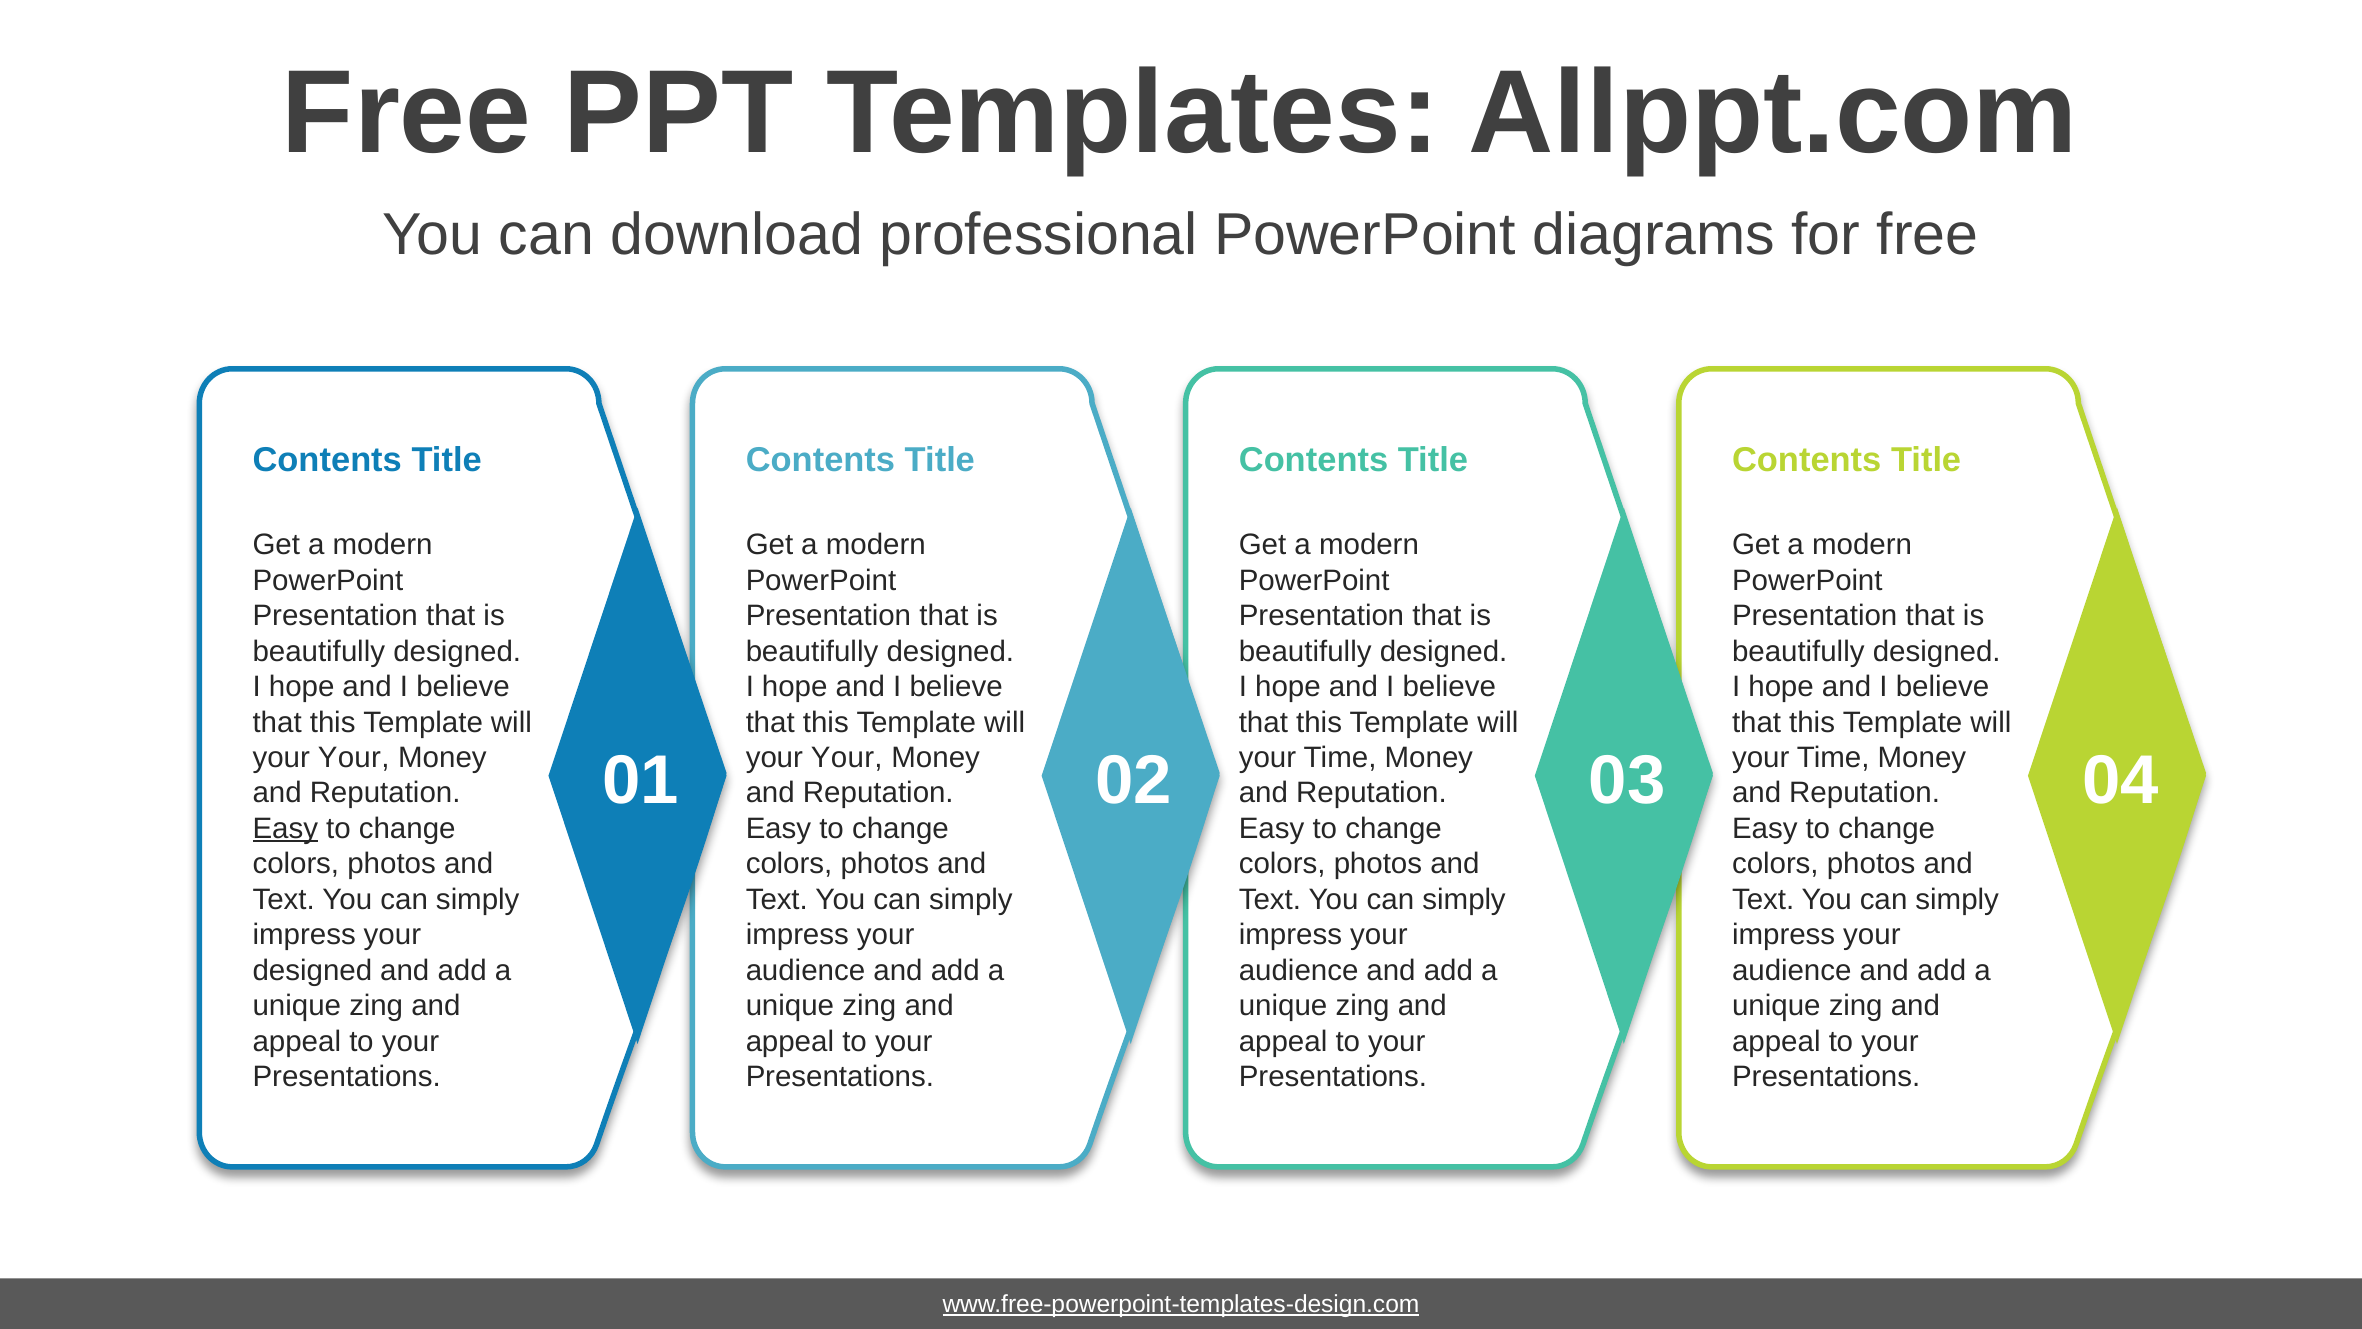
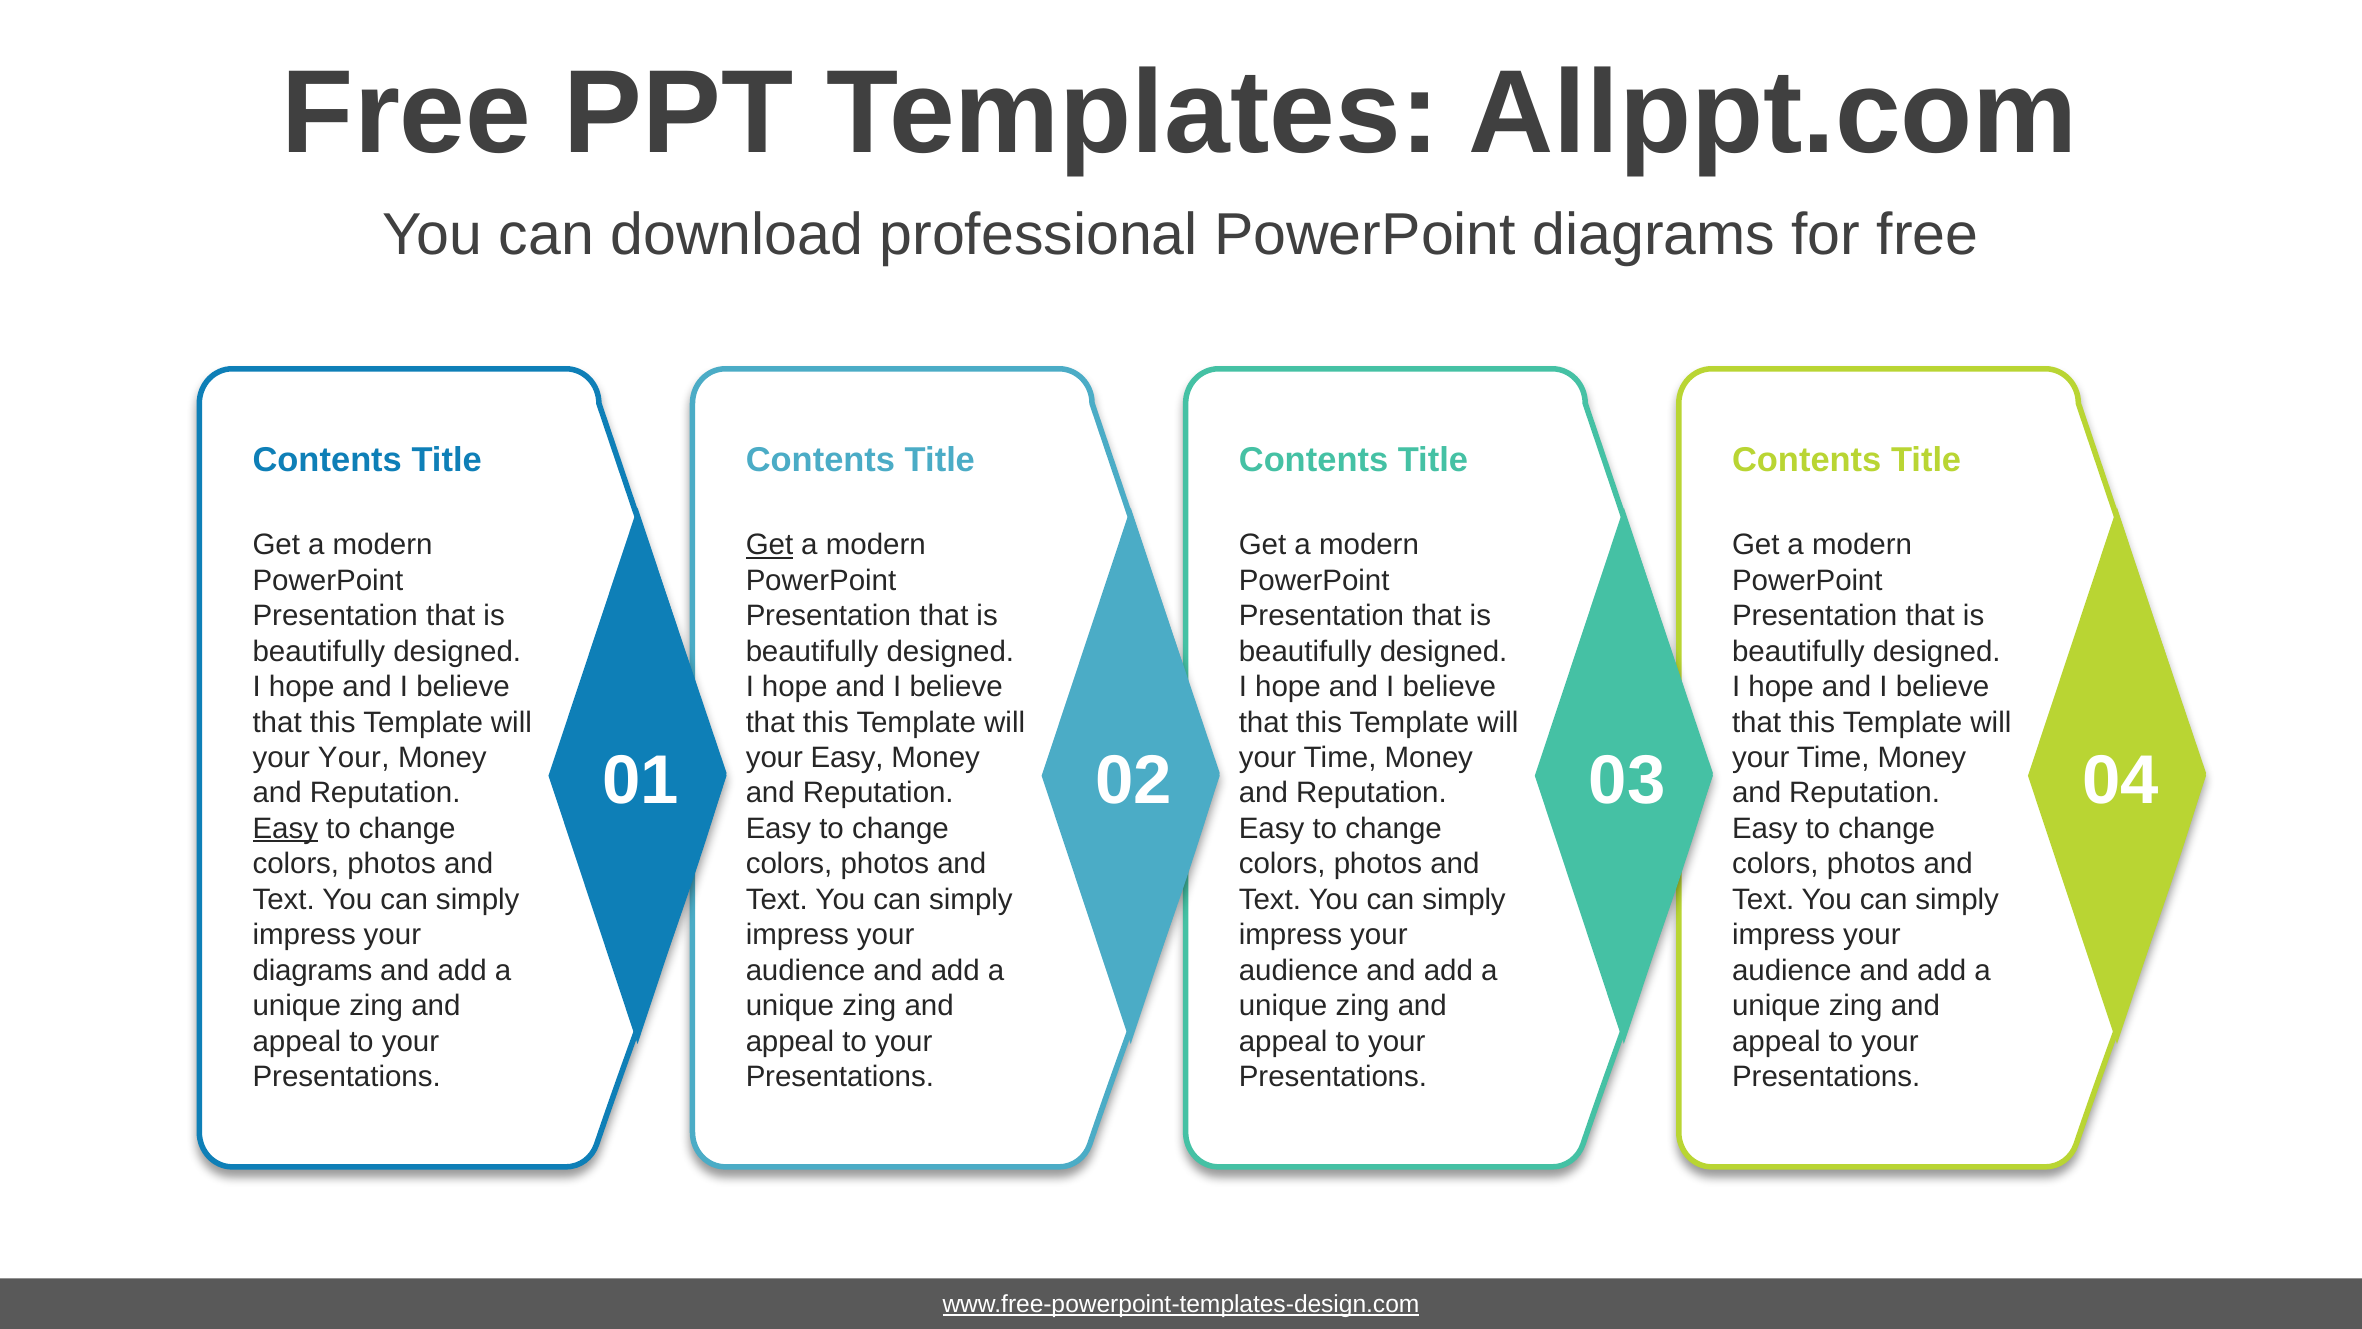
Get underline: none -> present (769, 545)
Your: Your -> Easy (847, 758)
designed: designed -> diagrams (312, 970)
